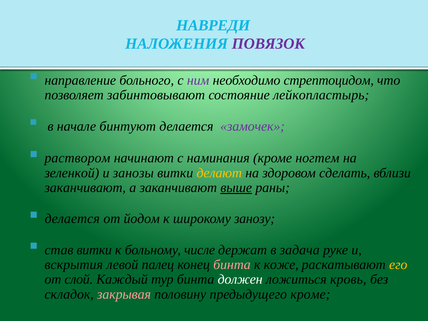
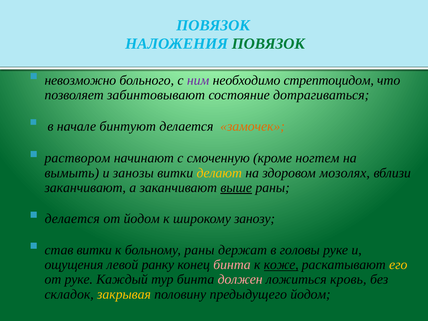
НАВРЕДИ: НАВРЕДИ -> ПОВЯЗОК (213, 25)
ПОВЯЗОК colour: purple -> green (268, 44)
направление: направление -> невозможно (80, 80)
лейкопластырь: лейкопластырь -> дотрагиваться (321, 95)
замочек colour: purple -> orange (253, 126)
наминания: наминания -> смоченную (218, 158)
зеленкой: зеленкой -> вымыть (72, 173)
сделать: сделать -> мозолях (345, 173)
больному числе: числе -> раны (199, 250)
задача: задача -> головы (300, 250)
вскрытия: вскрытия -> ощущения (74, 265)
палец: палец -> ранку (158, 265)
коже underline: none -> present (281, 265)
от слой: слой -> руке (79, 279)
должен colour: white -> pink (240, 279)
закрывая colour: pink -> yellow (124, 294)
предыдущего кроме: кроме -> йодом (310, 294)
